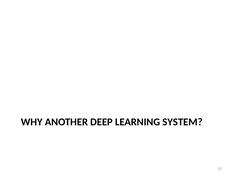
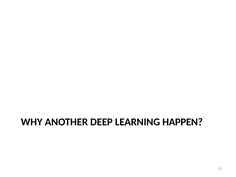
SYSTEM: SYSTEM -> HAPPEN (183, 122)
